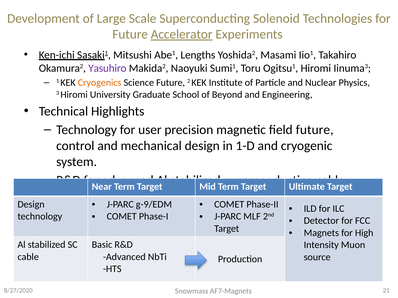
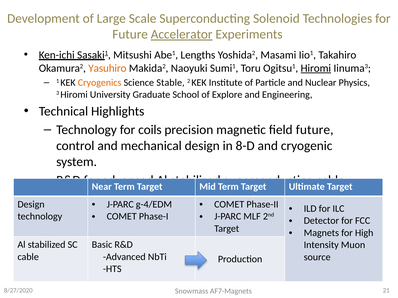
Yasuhiro colour: purple -> orange (107, 68)
Hiromi underline: none -> present (316, 68)
Science Future: Future -> Stable (171, 83)
Beyond: Beyond -> Explore (227, 95)
user: user -> coils (150, 130)
1-D: 1-D -> 8-D (245, 146)
g-9/EDM: g-9/EDM -> g-4/EDM (154, 205)
